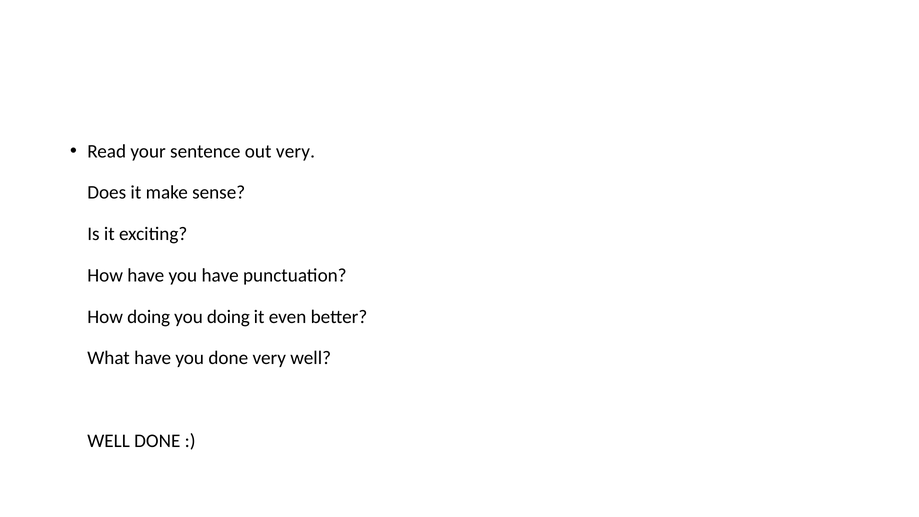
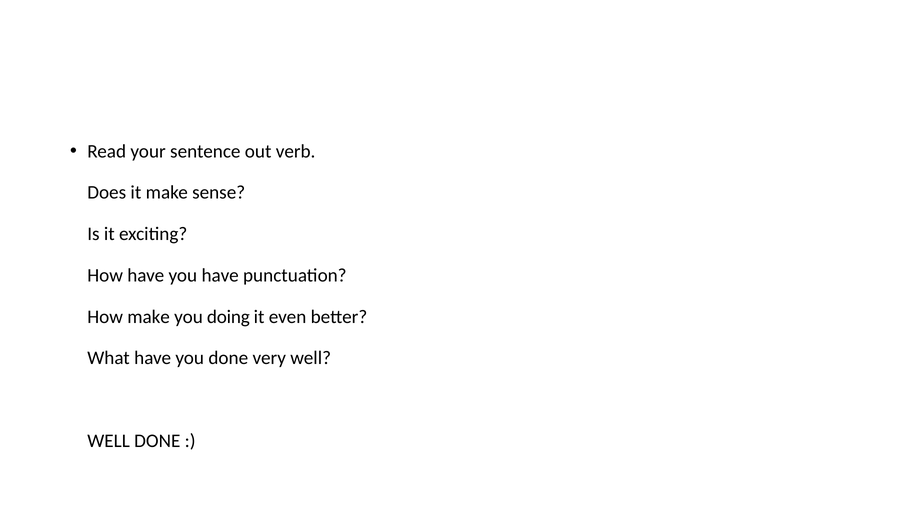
out very: very -> verb (296, 151)
How doing: doing -> make (149, 317)
